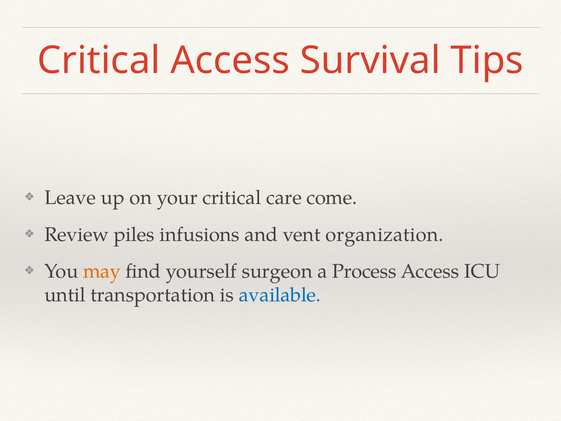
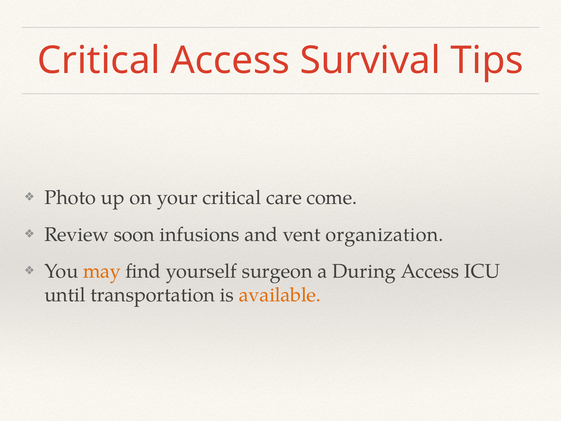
Leave: Leave -> Photo (70, 198)
piles: piles -> soon (134, 234)
Process: Process -> During (364, 271)
available colour: blue -> orange (280, 295)
